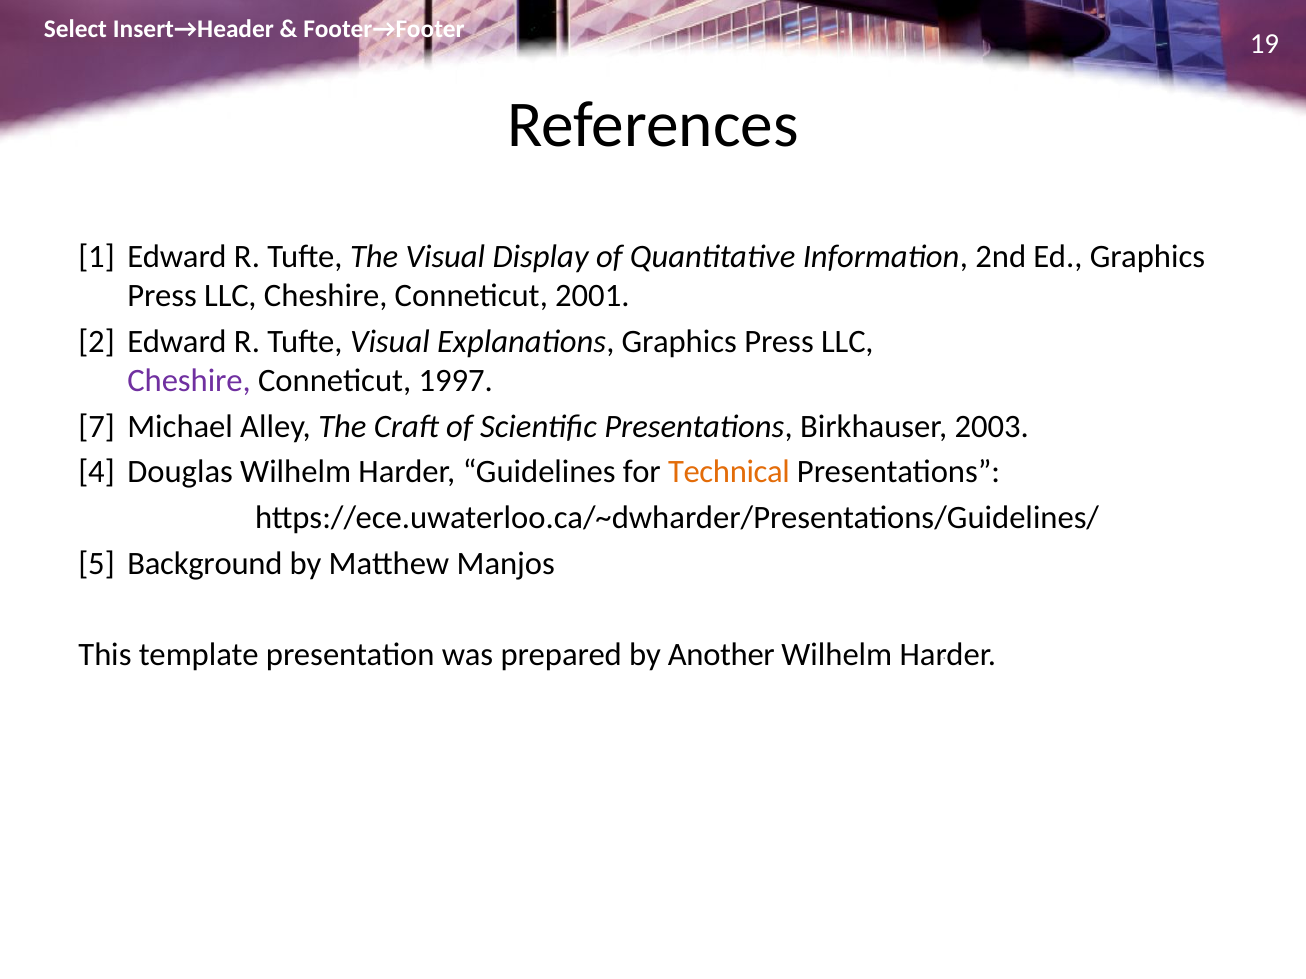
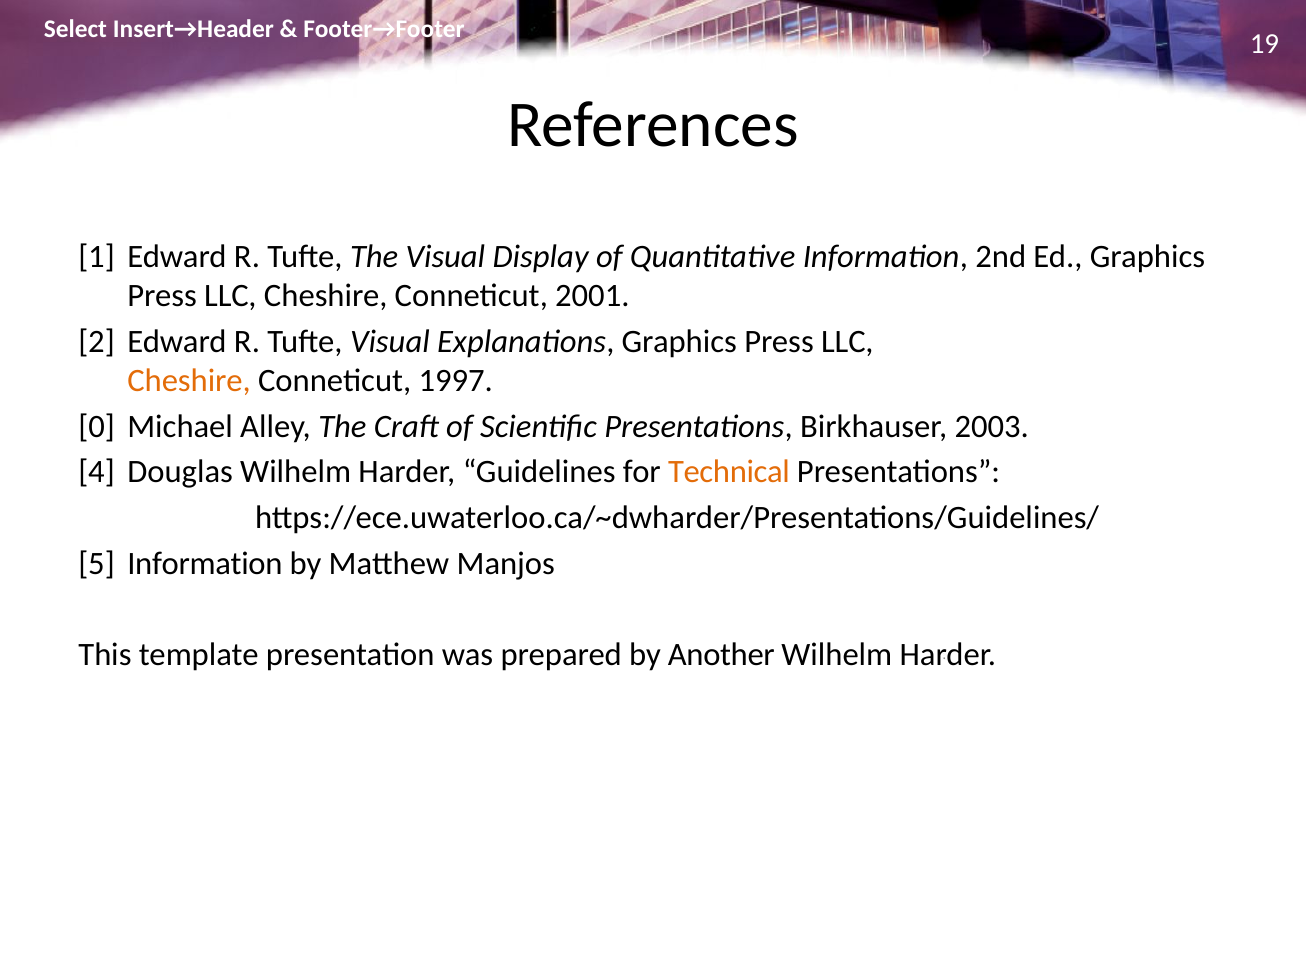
Cheshire colour: purple -> orange (189, 381)
7: 7 -> 0 (97, 427)
5 Background: Background -> Information (205, 564)
